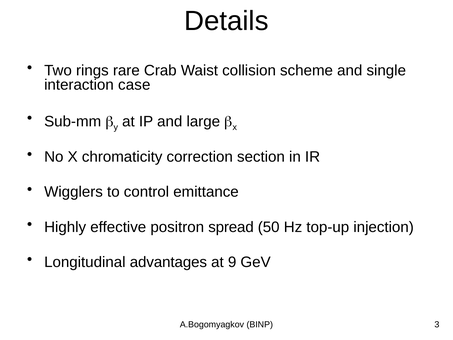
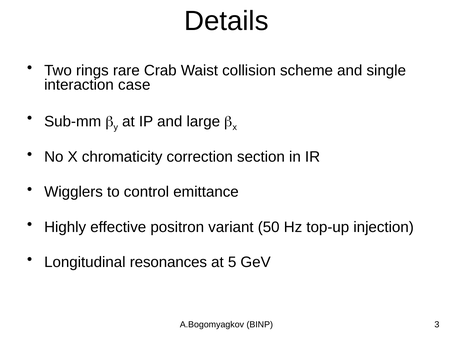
spread: spread -> variant (231, 227)
advantages: advantages -> resonances (168, 262)
9: 9 -> 5 (232, 262)
